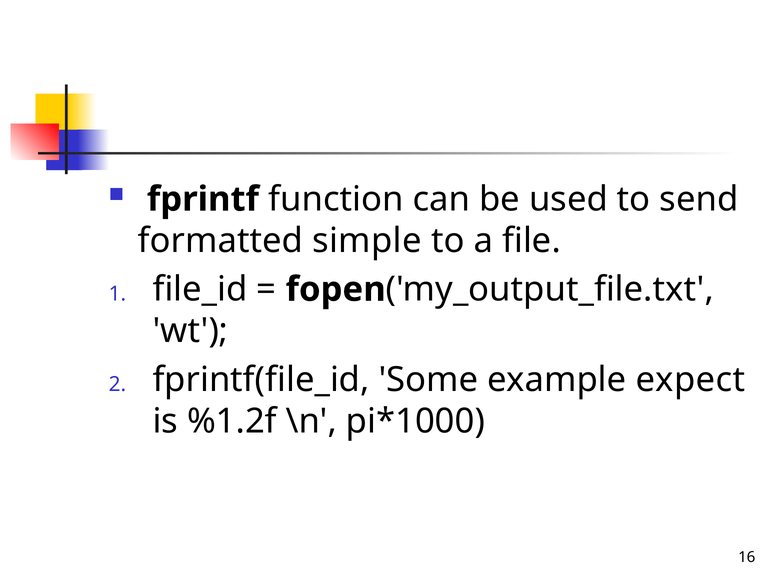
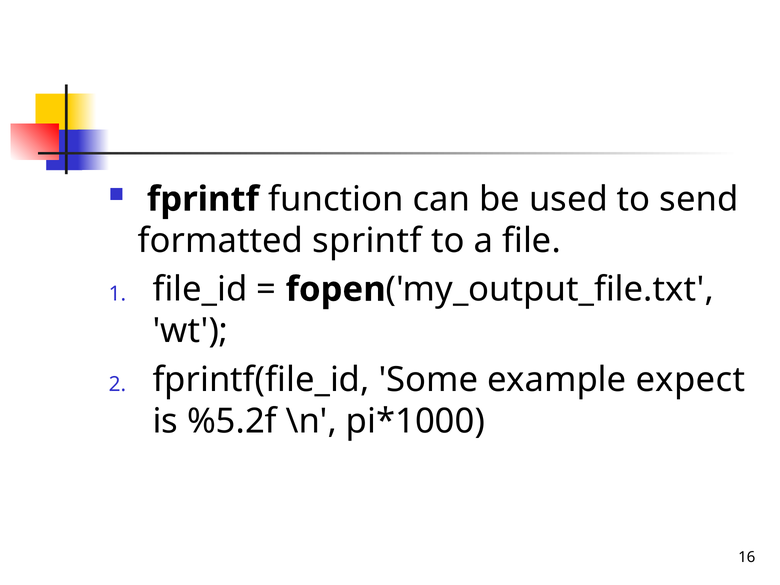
simple: simple -> sprintf (367, 241)
%1.2f: %1.2f -> %5.2f (232, 421)
